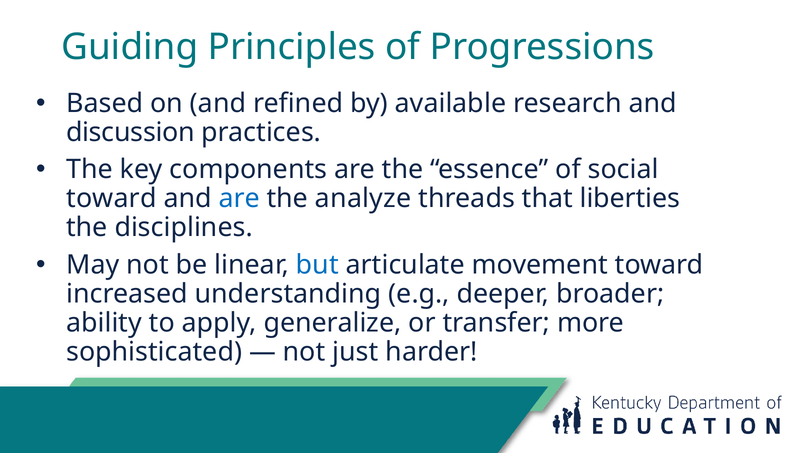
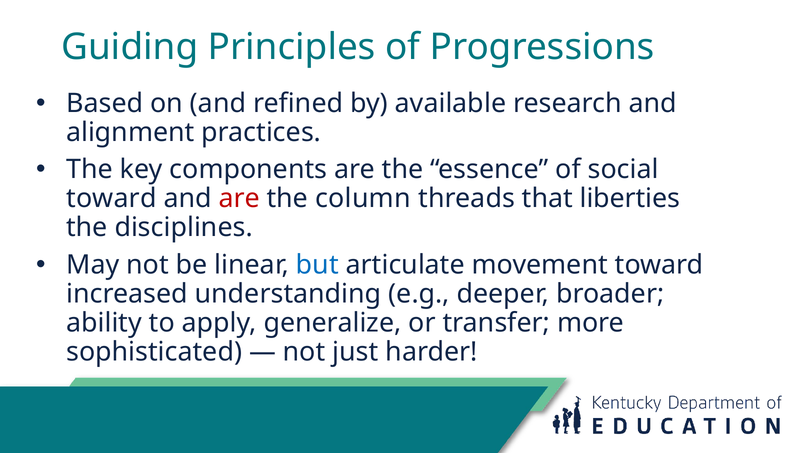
discussion: discussion -> alignment (130, 132)
are colour: blue -> red (239, 199)
analyze: analyze -> column (363, 199)
